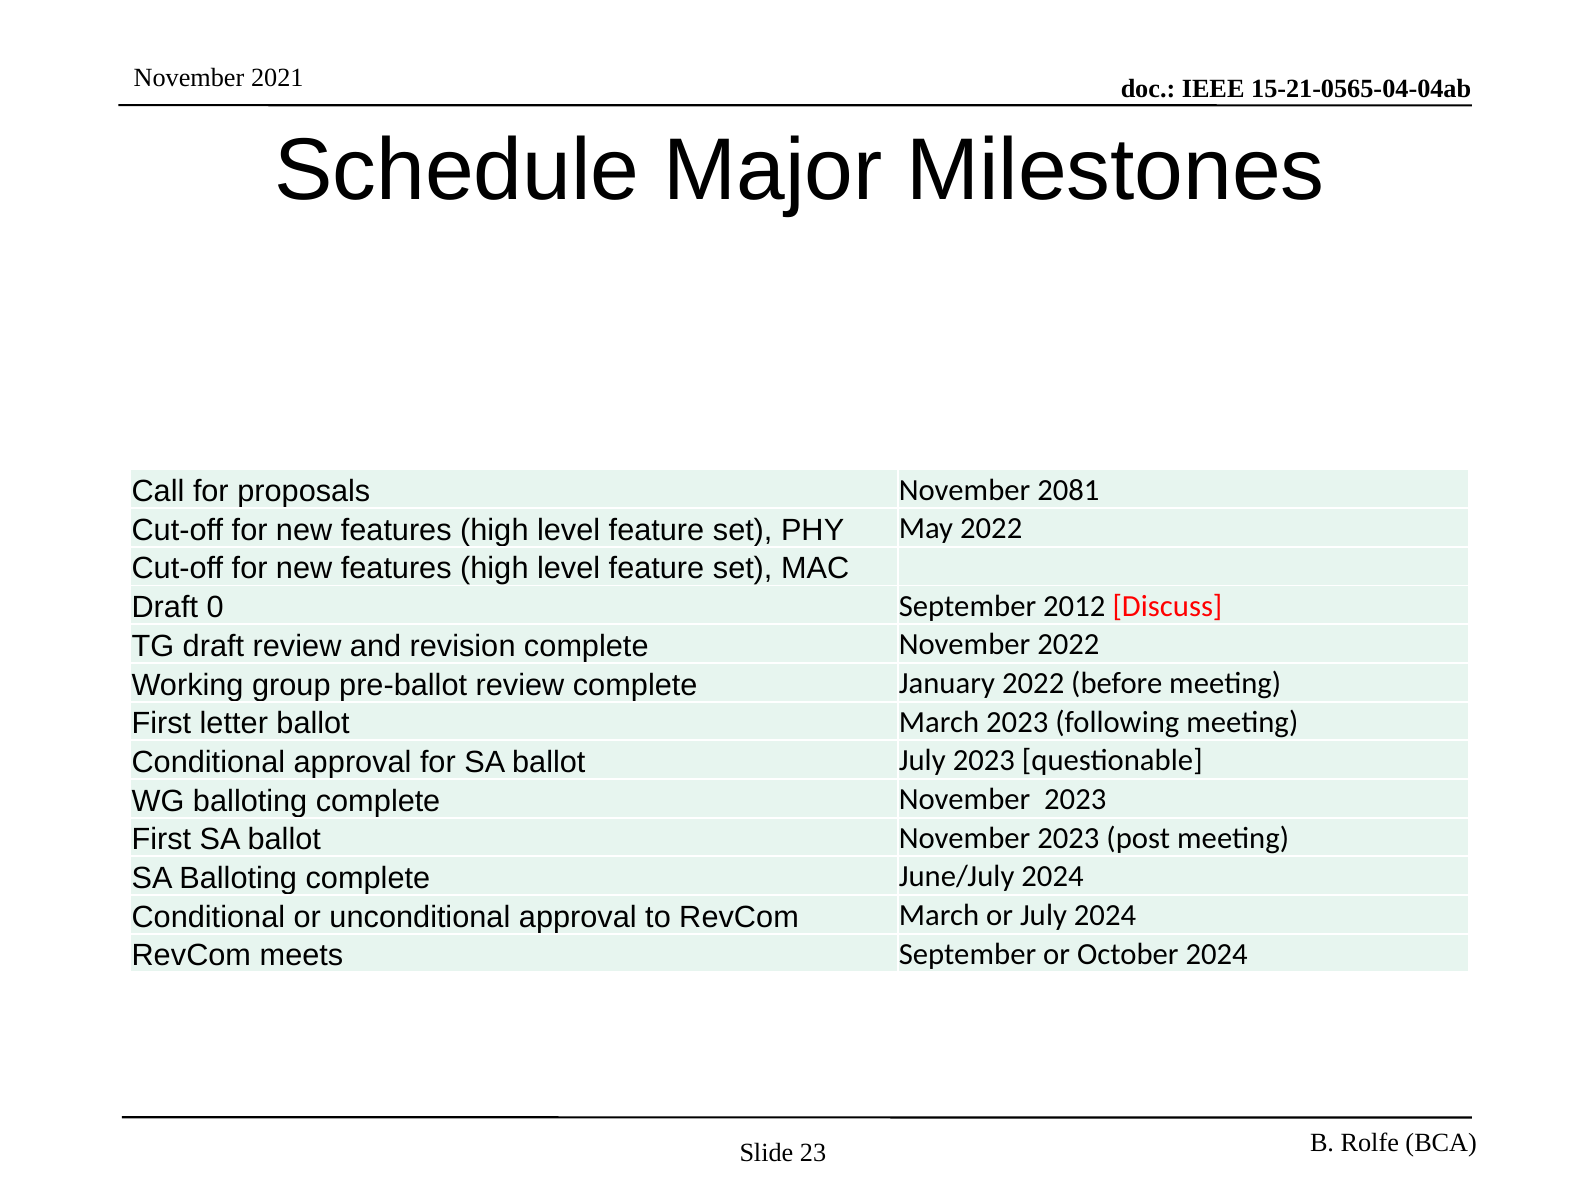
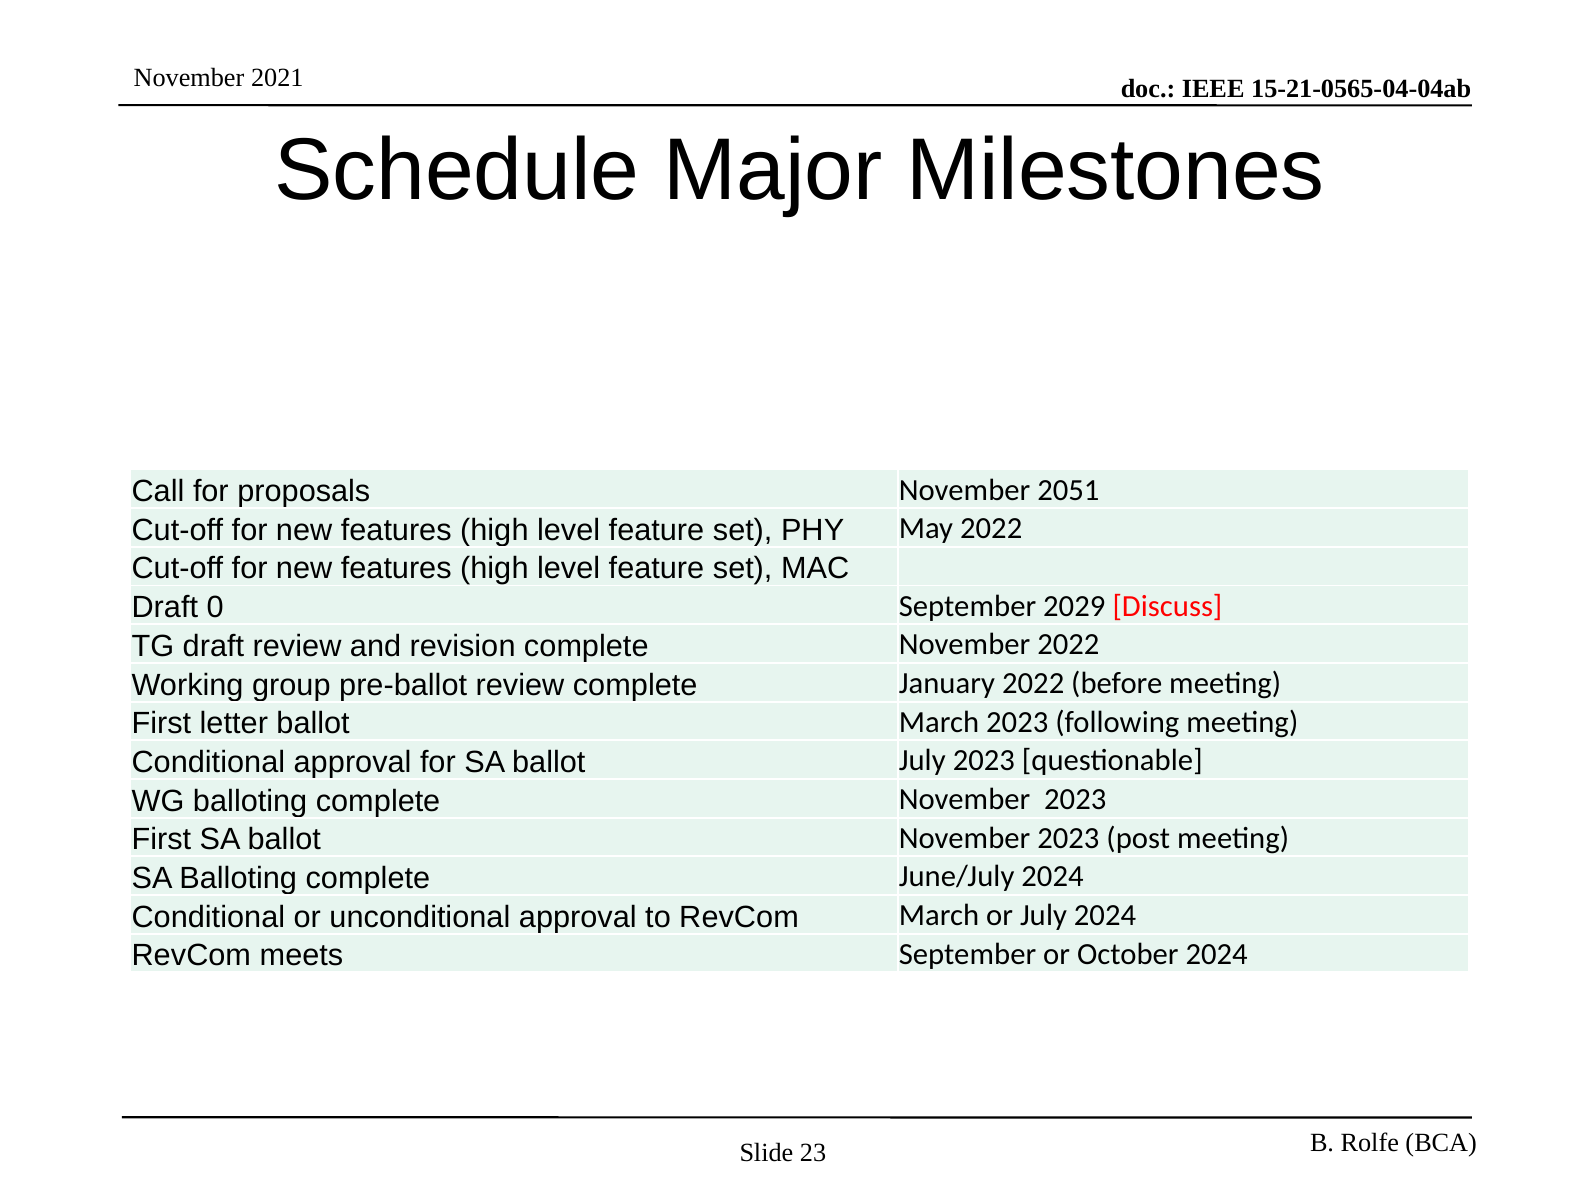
2081: 2081 -> 2051 (1068, 490)
2012: 2012 -> 2029 (1074, 606)
